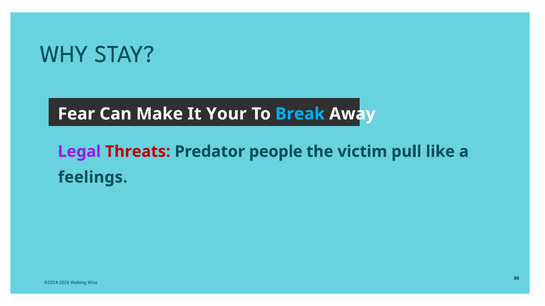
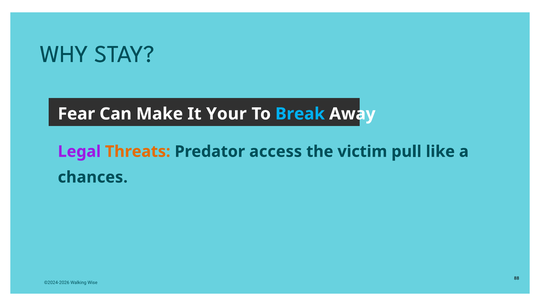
Threats colour: red -> orange (138, 152)
people: people -> access (276, 152)
feelings: feelings -> chances (93, 178)
